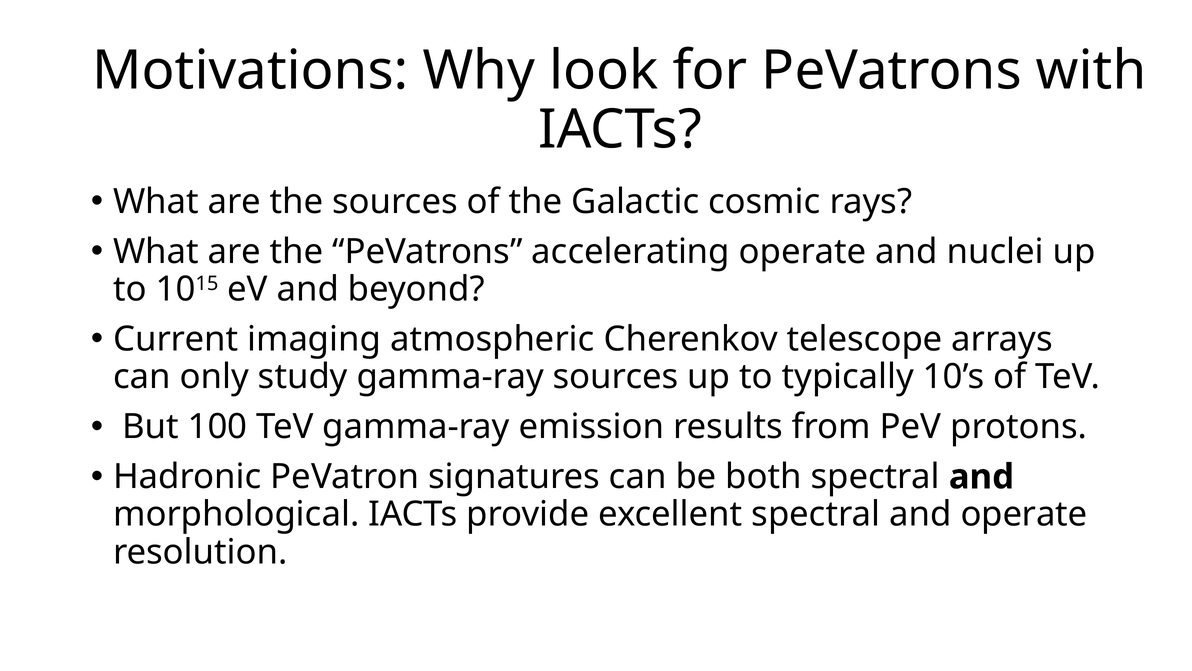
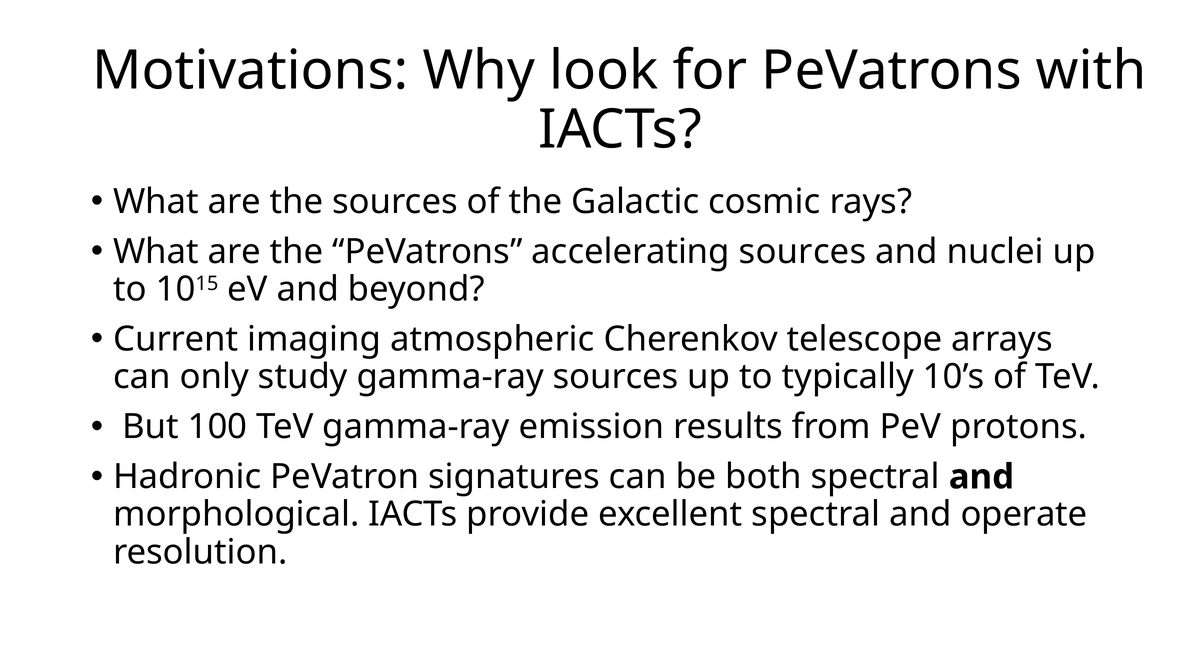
accelerating operate: operate -> sources (803, 252)
